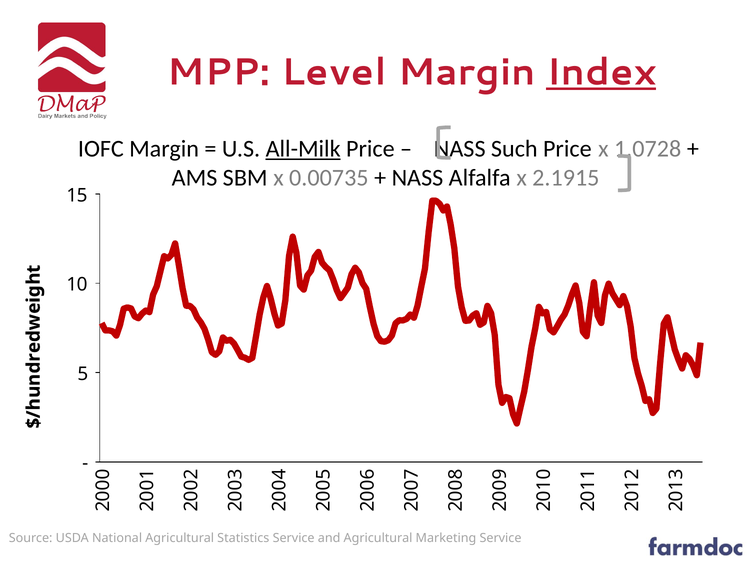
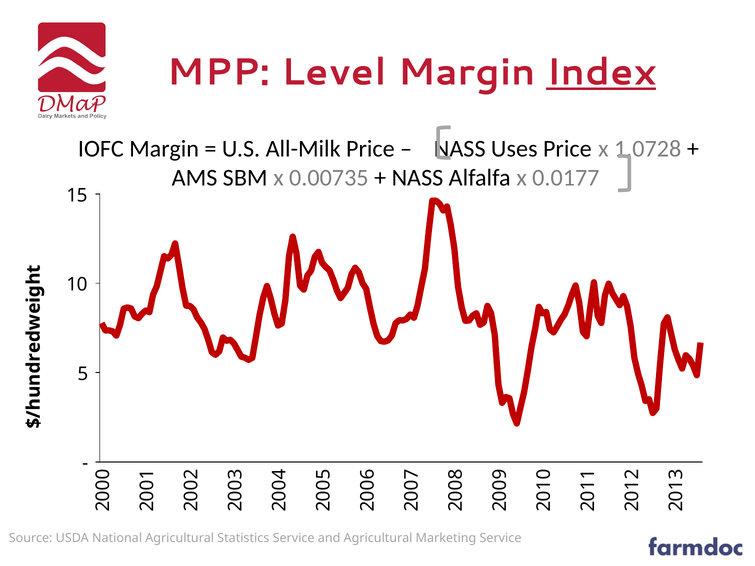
All-Milk underline: present -> none (303, 149)
Such: Such -> Uses (514, 149)
2.1915: 2.1915 -> 0.0177 (566, 178)
